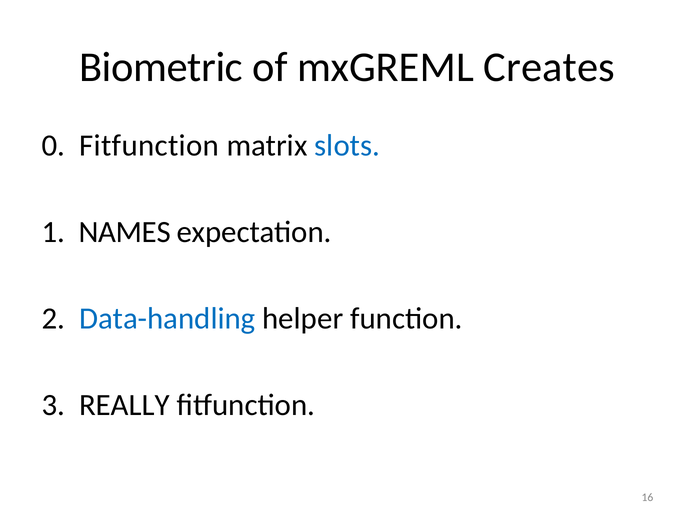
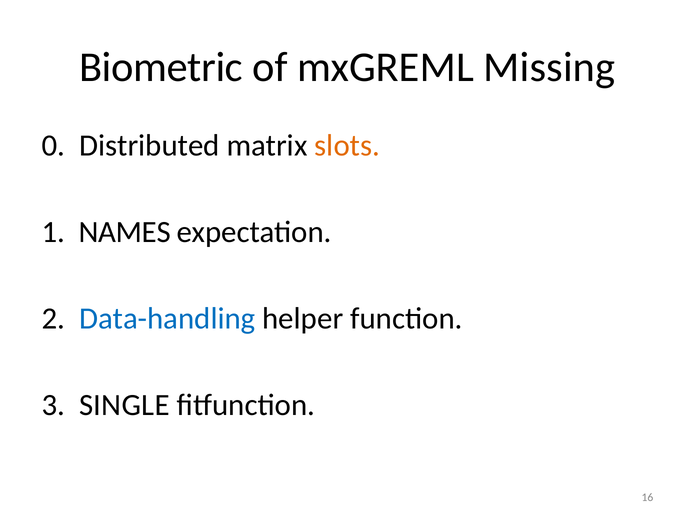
Creates: Creates -> Missing (549, 67)
0 Fitfunction: Fitfunction -> Distributed (149, 146)
slots colour: blue -> orange (347, 146)
REALLY: REALLY -> SINGLE (124, 405)
